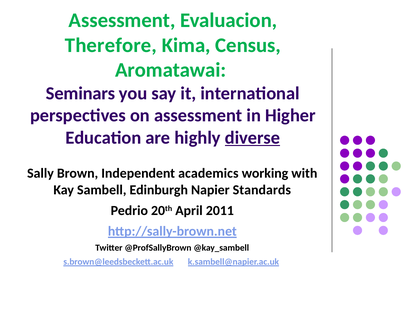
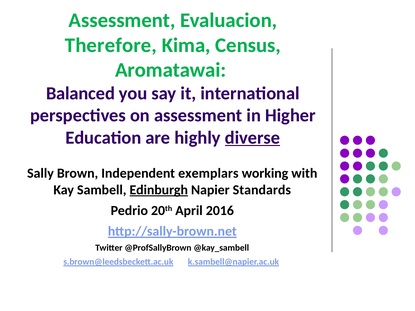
Seminars: Seminars -> Balanced (80, 94)
academics: academics -> exemplars (208, 174)
Edinburgh underline: none -> present (159, 190)
2011: 2011 -> 2016 (220, 211)
